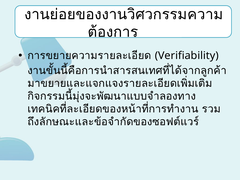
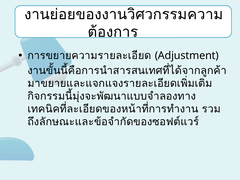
Verifiability: Verifiability -> Adjustment (187, 56)
